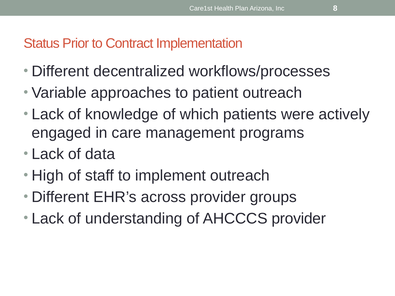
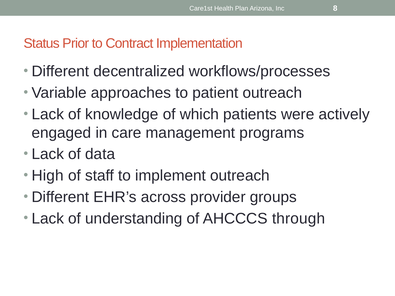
AHCCCS provider: provider -> through (299, 219)
